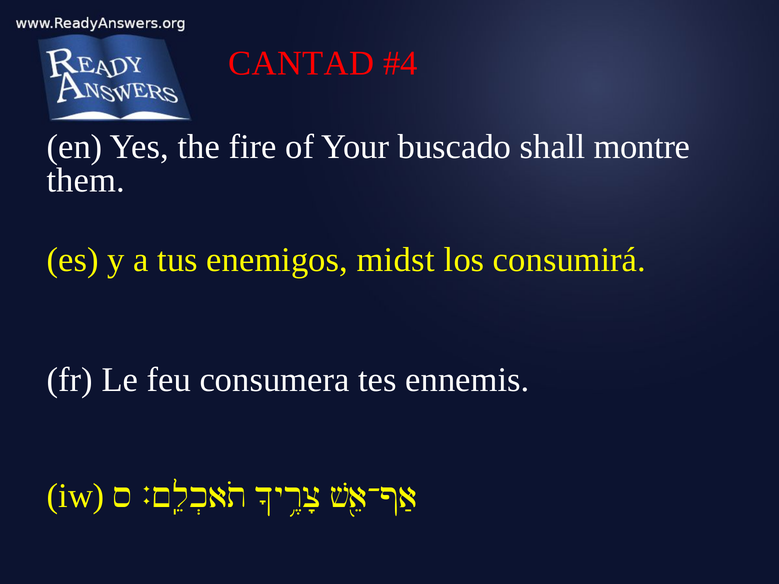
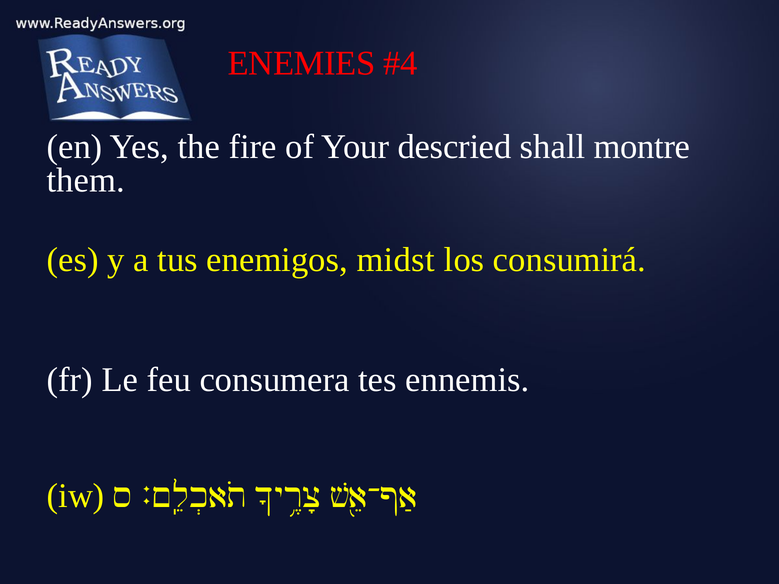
CANTAD: CANTAD -> ENEMIES (302, 63)
buscado: buscado -> descried (455, 147)
